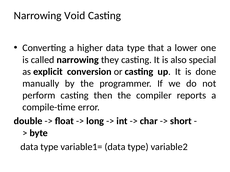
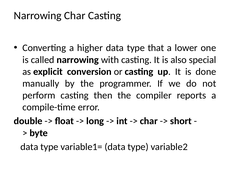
Narrowing Void: Void -> Char (75, 16)
they: they -> with (110, 60)
